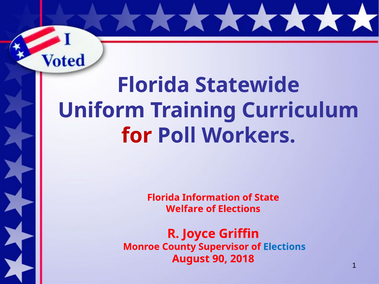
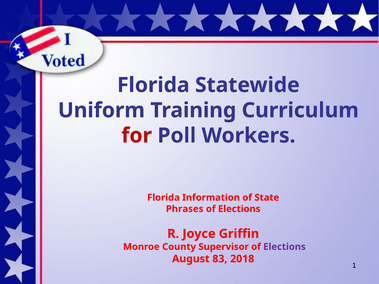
Welfare: Welfare -> Phrases (185, 209)
Elections colour: blue -> purple (284, 247)
90: 90 -> 83 (220, 259)
